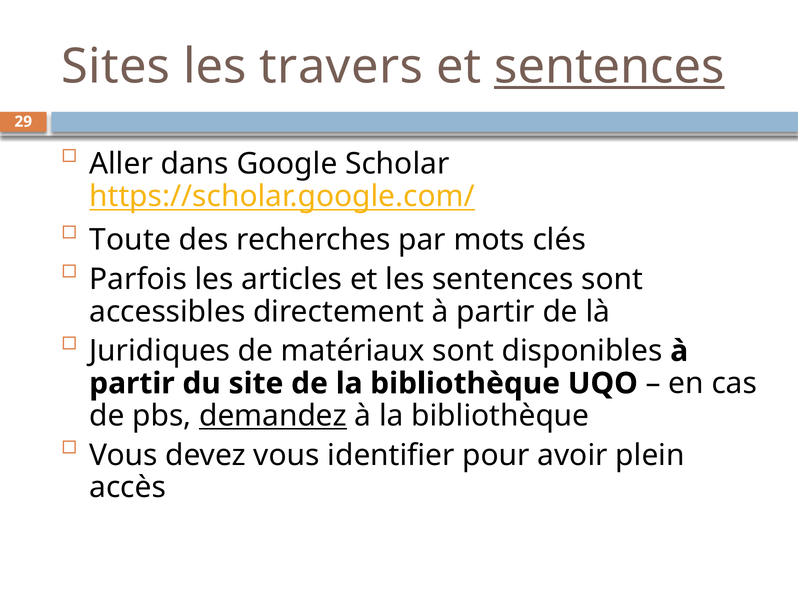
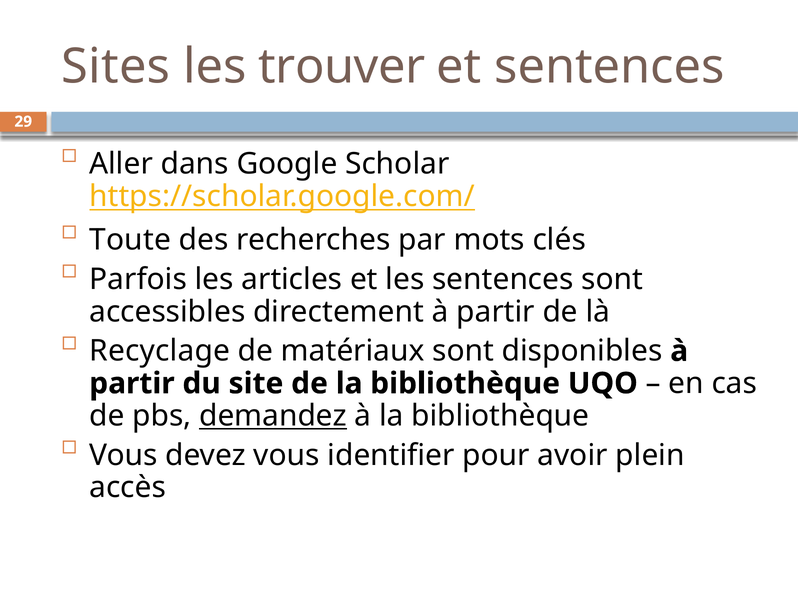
travers: travers -> trouver (342, 67)
sentences underline: present -> none (609, 67)
Juridiques: Juridiques -> Recyclage (160, 351)
